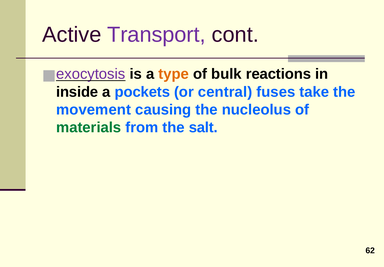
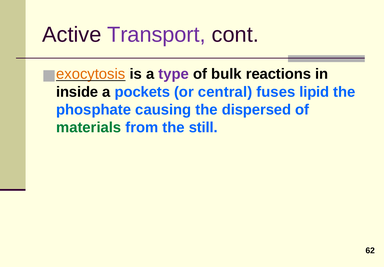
exocytosis colour: purple -> orange (91, 74)
type colour: orange -> purple (174, 74)
take: take -> lipid (314, 92)
movement: movement -> phosphate (94, 110)
nucleolus: nucleolus -> dispersed (256, 110)
salt: salt -> still (203, 128)
